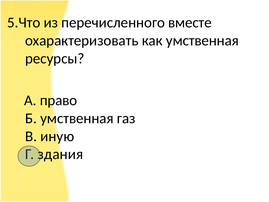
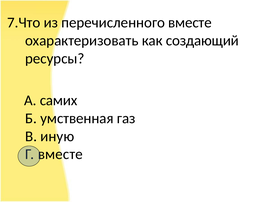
5.Что: 5.Что -> 7.Что (24, 23)
как умственная: умственная -> создающий (202, 40)
право: право -> самих (59, 100)
здания: здания -> вместе (60, 154)
